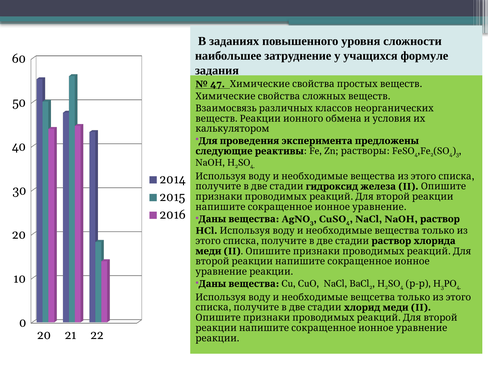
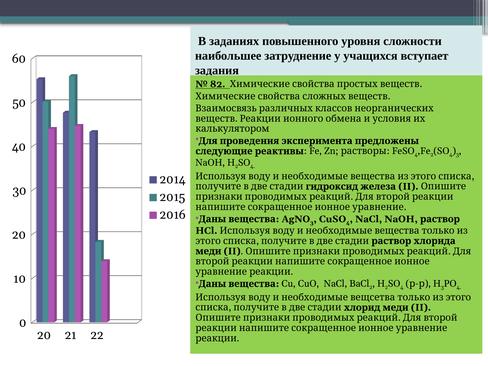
формуле: формуле -> вступает (424, 56)
47: 47 -> 82 (218, 84)
